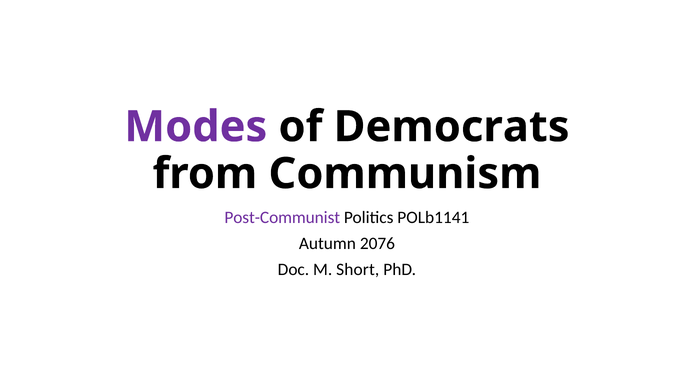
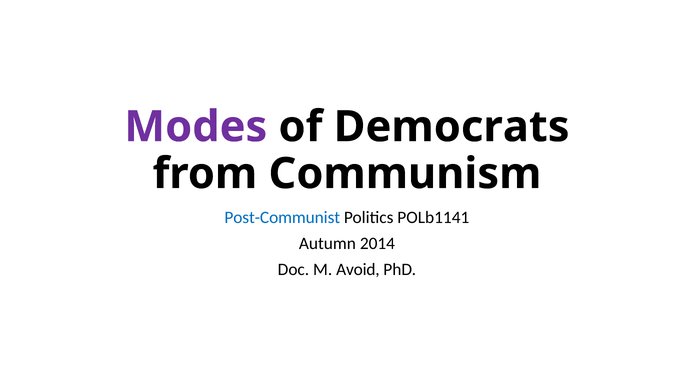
Post-Communist colour: purple -> blue (282, 217)
2076: 2076 -> 2014 (377, 243)
Short: Short -> Avoid (358, 269)
